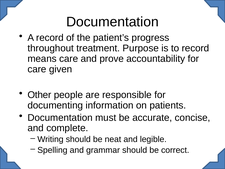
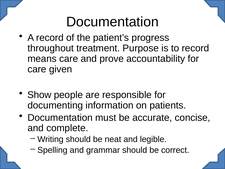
Other: Other -> Show (39, 95)
